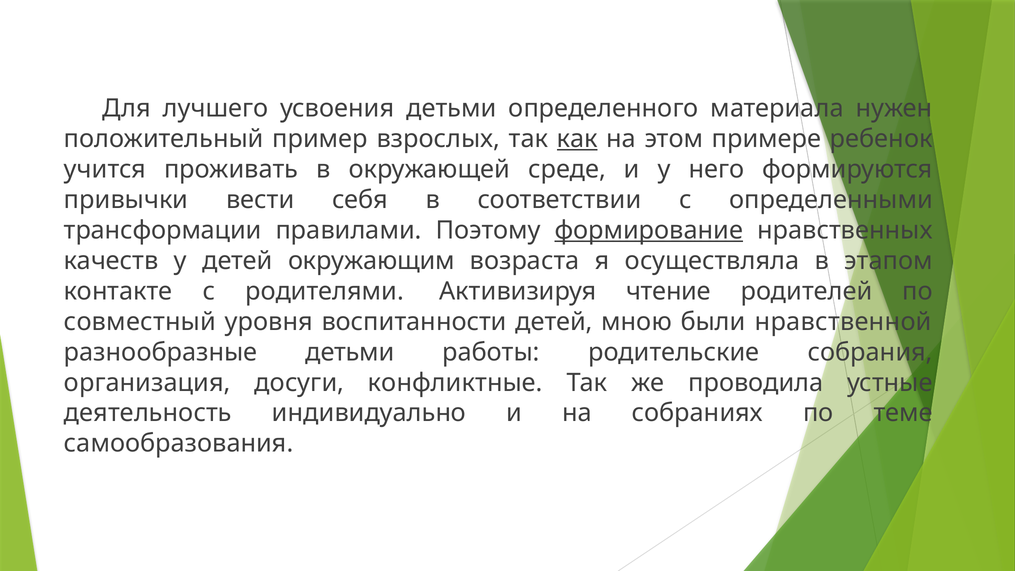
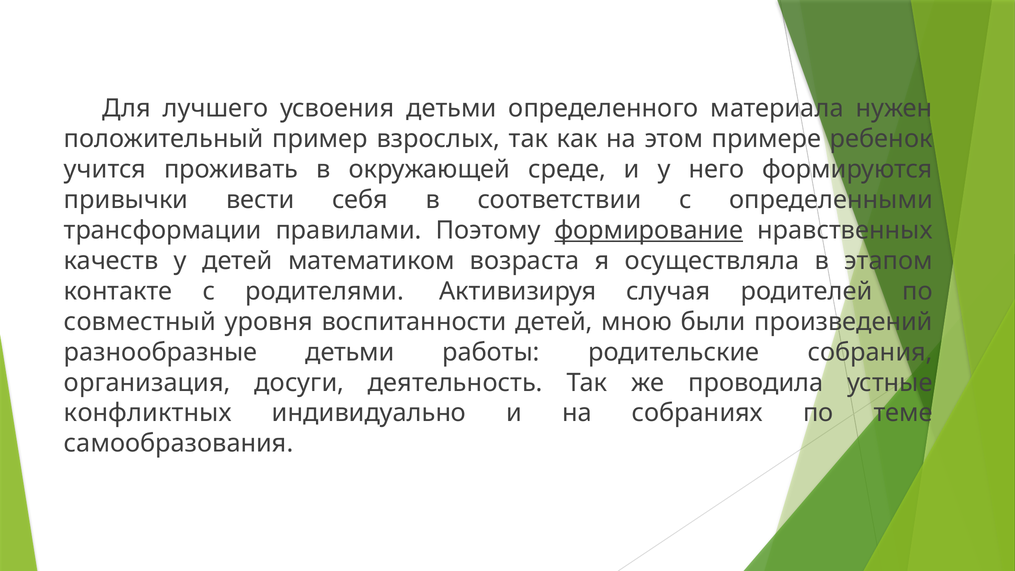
как underline: present -> none (577, 139)
окружающим: окружающим -> математиком (371, 261)
чтение: чтение -> случая (668, 291)
нравственной: нравственной -> произведений (843, 322)
конфликтные: конфликтные -> деятельность (455, 383)
деятельность: деятельность -> конфликтных (148, 413)
